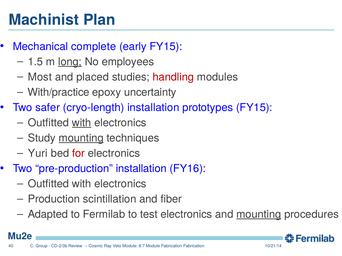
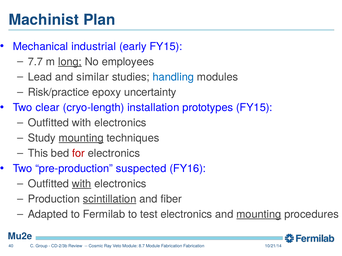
complete: complete -> industrial (94, 47)
1.5: 1.5 -> 7.7 (35, 62)
Most: Most -> Lead (40, 77)
placed: placed -> similar (93, 77)
handling colour: red -> blue (173, 77)
With/practice: With/practice -> Risk/practice (59, 92)
safer: safer -> clear (48, 108)
with underline: present -> none (82, 123)
Yuri: Yuri -> This (38, 154)
pre-production installation: installation -> suspected (141, 169)
with underline: none -> present (82, 184)
scintillation underline: none -> present (110, 199)
